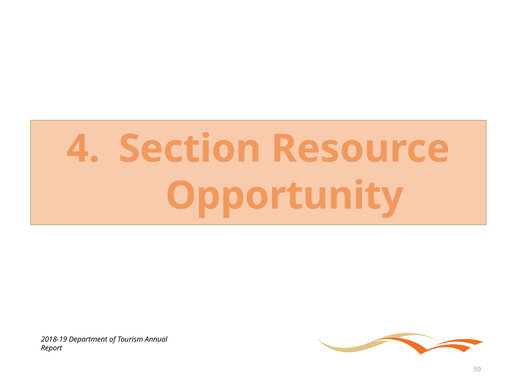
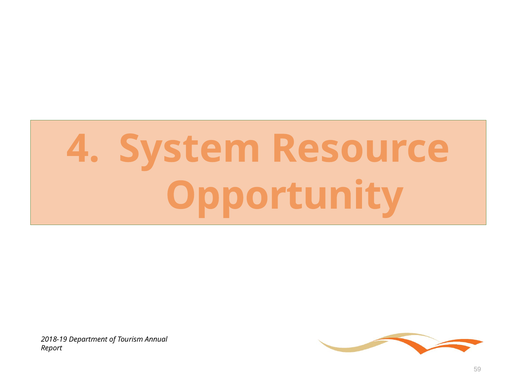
Section: Section -> System (190, 149)
